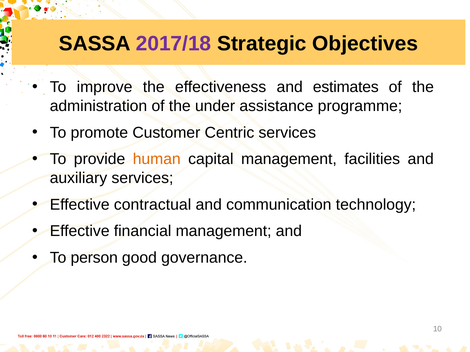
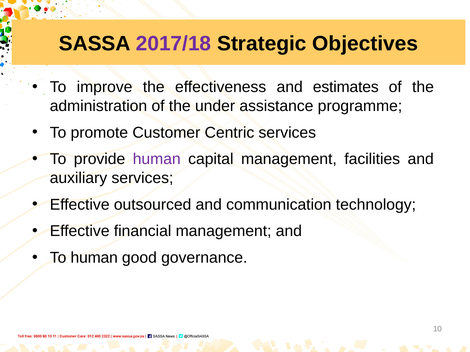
human colour: orange -> purple (157, 159)
contractual: contractual -> outsourced (153, 205)
To person: person -> human (94, 258)
